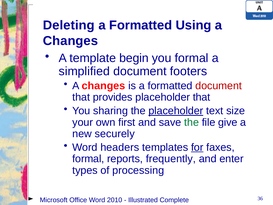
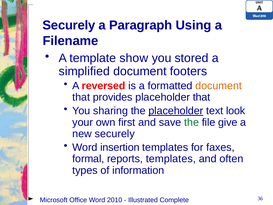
Deleting: Deleting -> Securely (69, 25)
Formatted: Formatted -> Paragraph (141, 25)
Changes: Changes -> Filename (71, 41)
begin: begin -> show (134, 58)
you formal: formal -> stored (192, 58)
changes: changes -> reversed (104, 86)
document colour: red -> orange (219, 86)
size: size -> look (236, 111)
headers: headers -> insertion (120, 147)
for underline: present -> none (197, 147)
reports frequently: frequently -> templates (171, 159)
enter: enter -> often (231, 159)
processing: processing -> information (138, 170)
